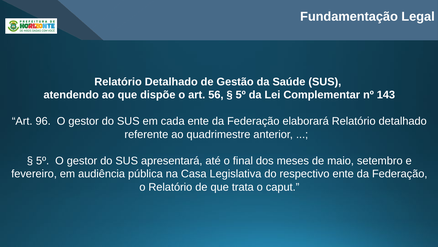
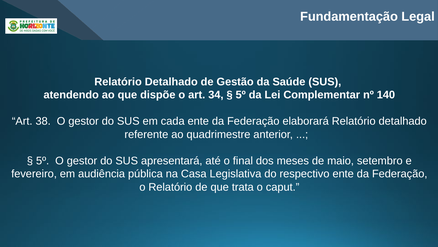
56: 56 -> 34 (216, 95)
143: 143 -> 140 (386, 95)
96: 96 -> 38 (43, 121)
